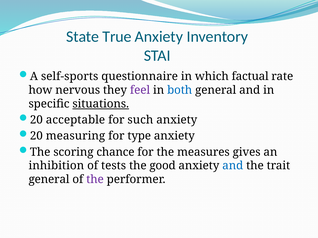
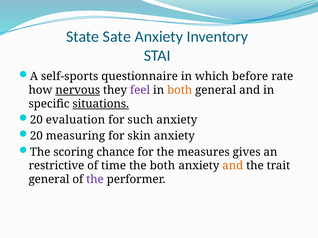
True: True -> Sate (117, 37)
factual: factual -> before (250, 77)
nervous underline: none -> present (78, 90)
both colour: blue -> orange (180, 90)
acceptable: acceptable -> evaluation (75, 120)
type: type -> skin (139, 136)
inhibition: inhibition -> restrictive (56, 166)
tests: tests -> time (114, 166)
the good: good -> both (162, 166)
and colour: blue -> orange (233, 166)
